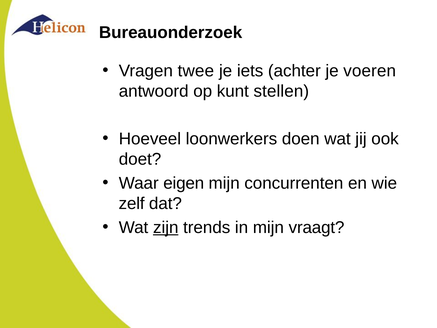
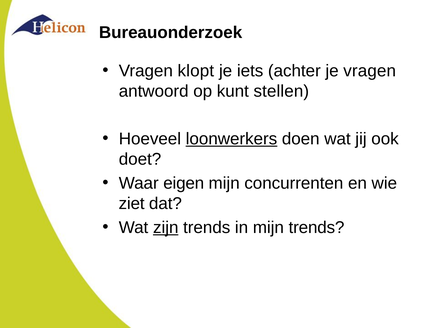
twee: twee -> klopt (196, 71)
je voeren: voeren -> vragen (370, 71)
loonwerkers underline: none -> present (231, 139)
zelf: zelf -> ziet (132, 203)
mijn vraagt: vraagt -> trends (317, 227)
